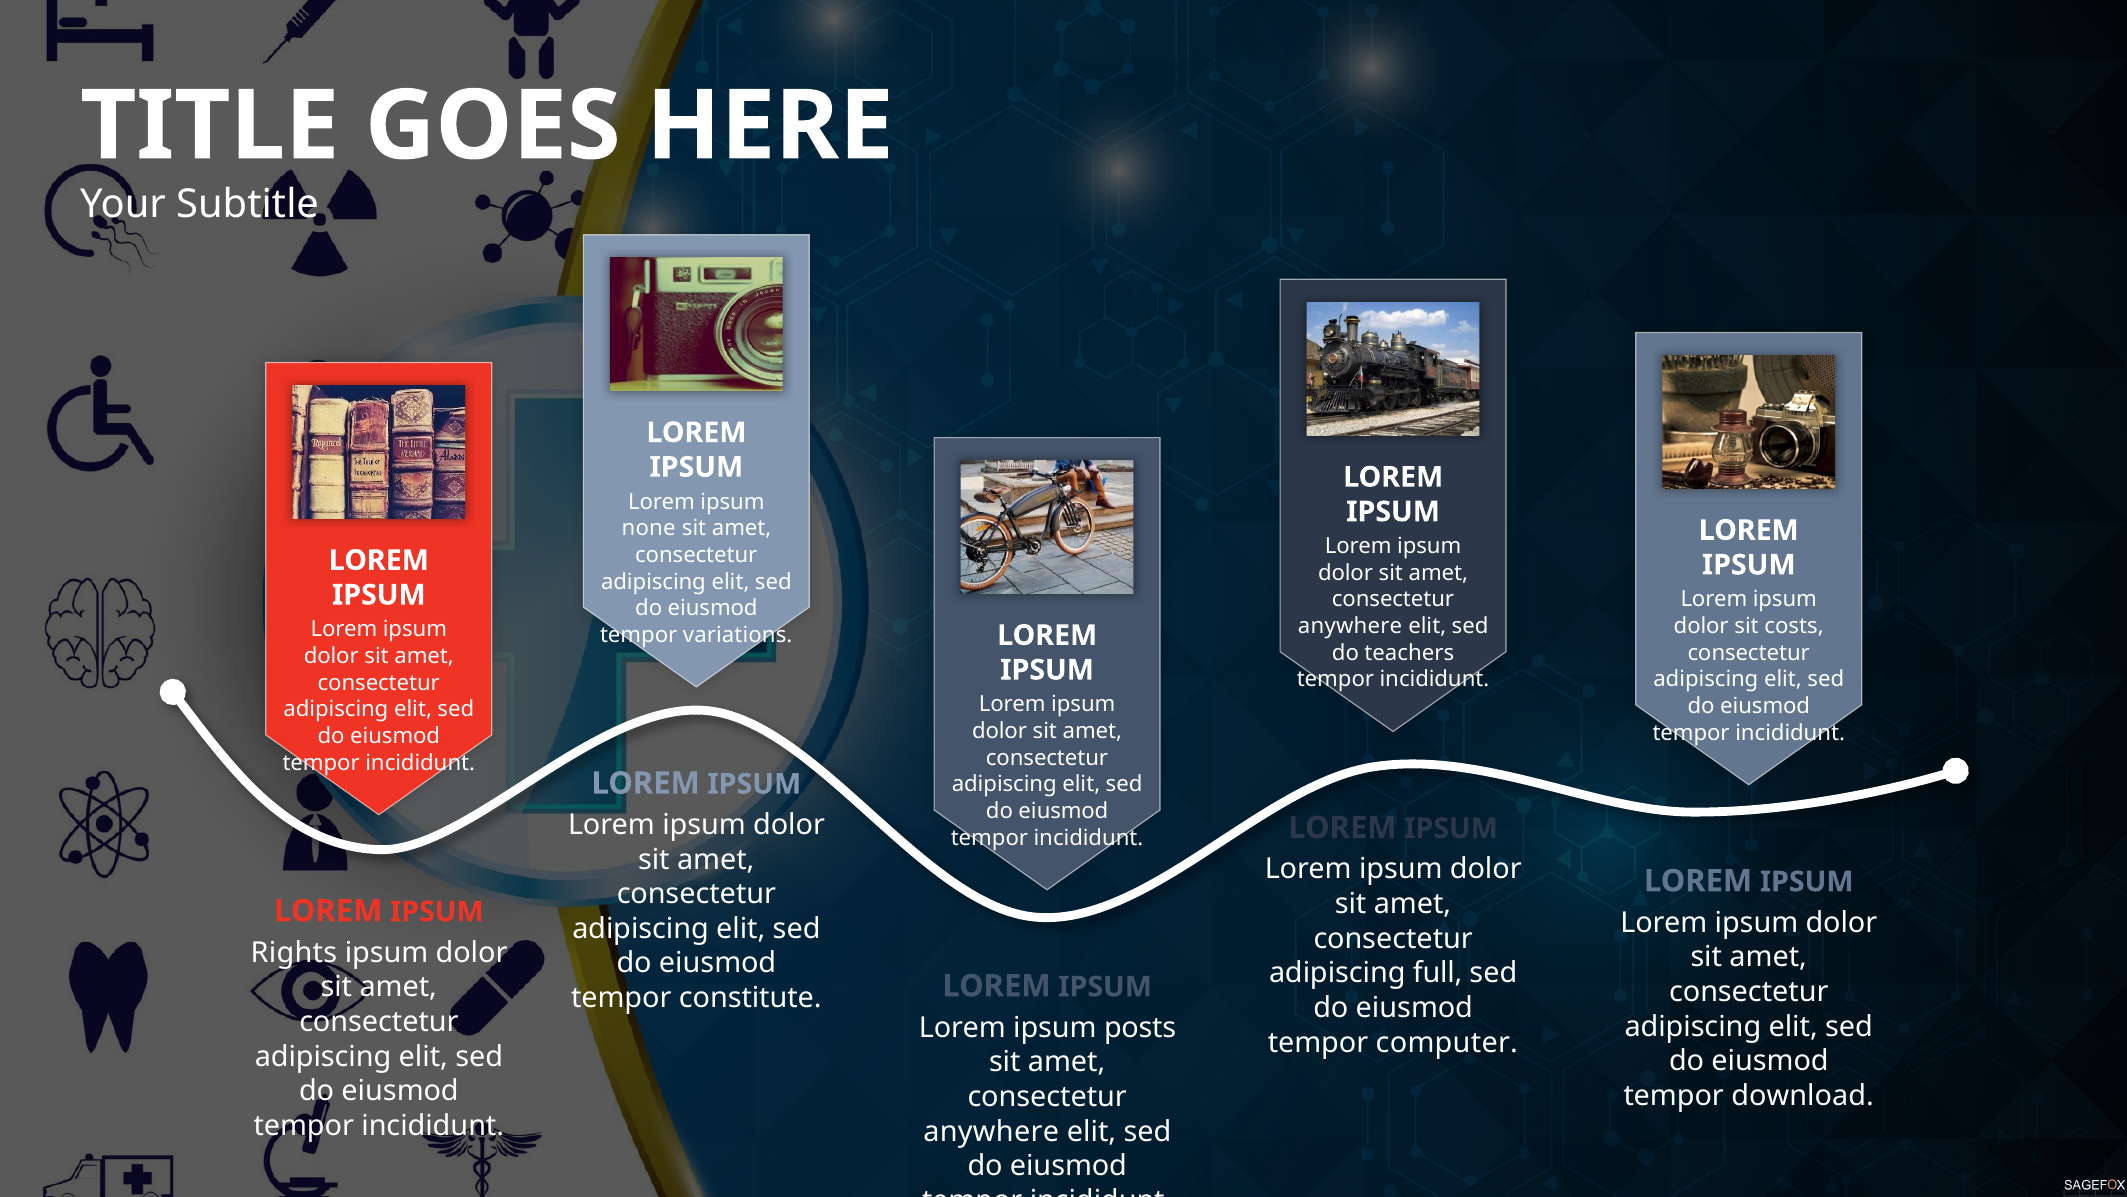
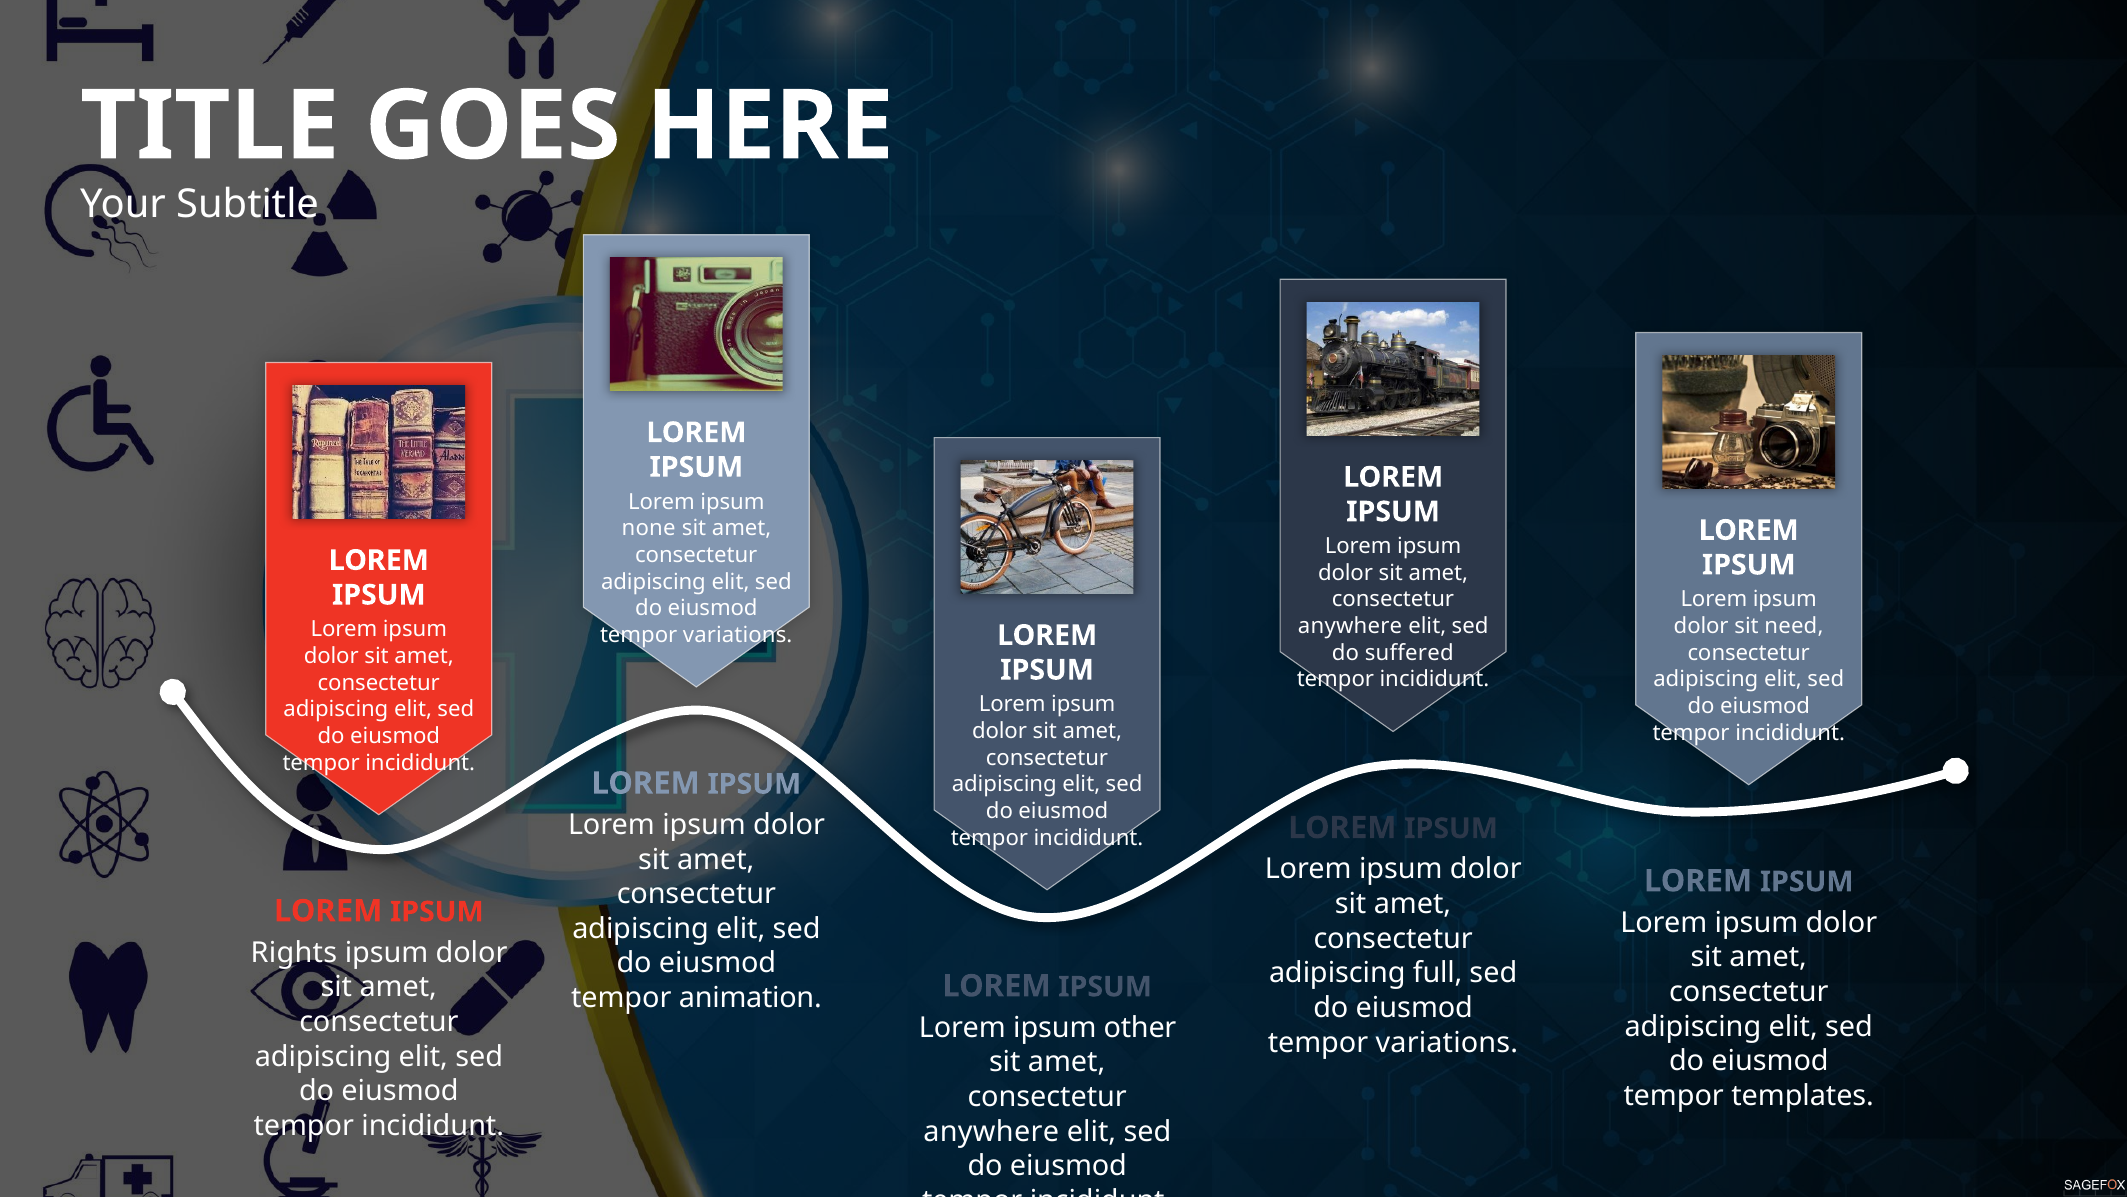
costs: costs -> need (1794, 626)
teachers: teachers -> suffered (1409, 653)
constitute: constitute -> animation (750, 998)
posts: posts -> other (1140, 1027)
computer: computer -> variations (1447, 1042)
download: download -> templates (1803, 1095)
